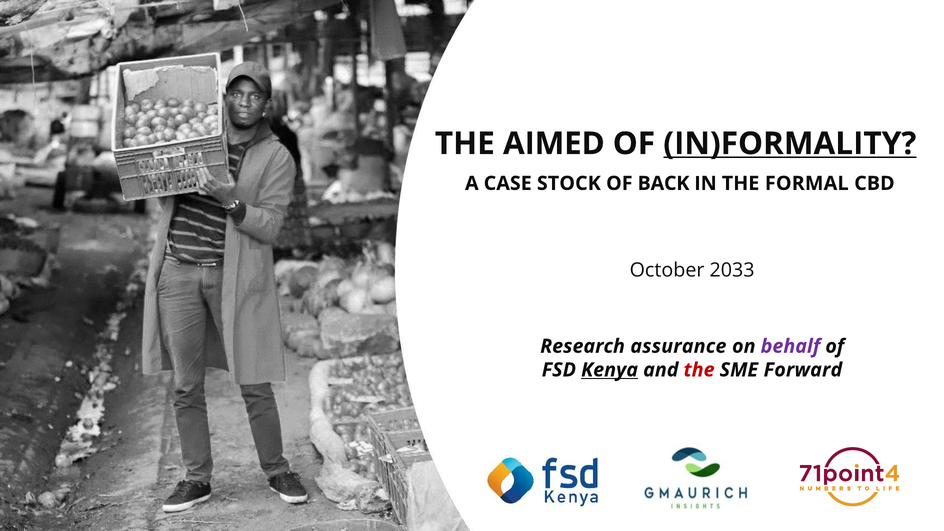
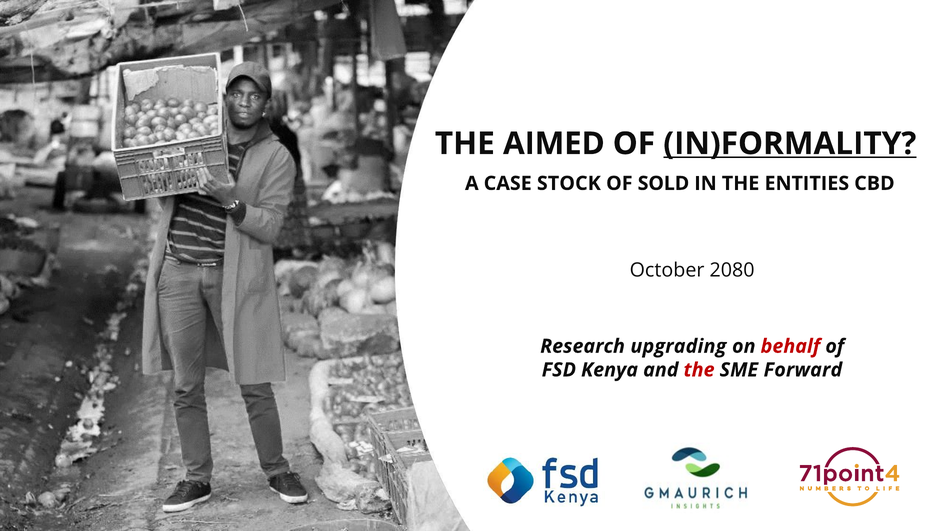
BACK: BACK -> SOLD (663, 183)
FORMAL: FORMAL -> ENTITIES (807, 183)
2033: 2033 -> 2080 (732, 270)
assurance: assurance -> upgrading (678, 346)
behalf colour: purple -> red (790, 346)
Kenya underline: present -> none (610, 370)
